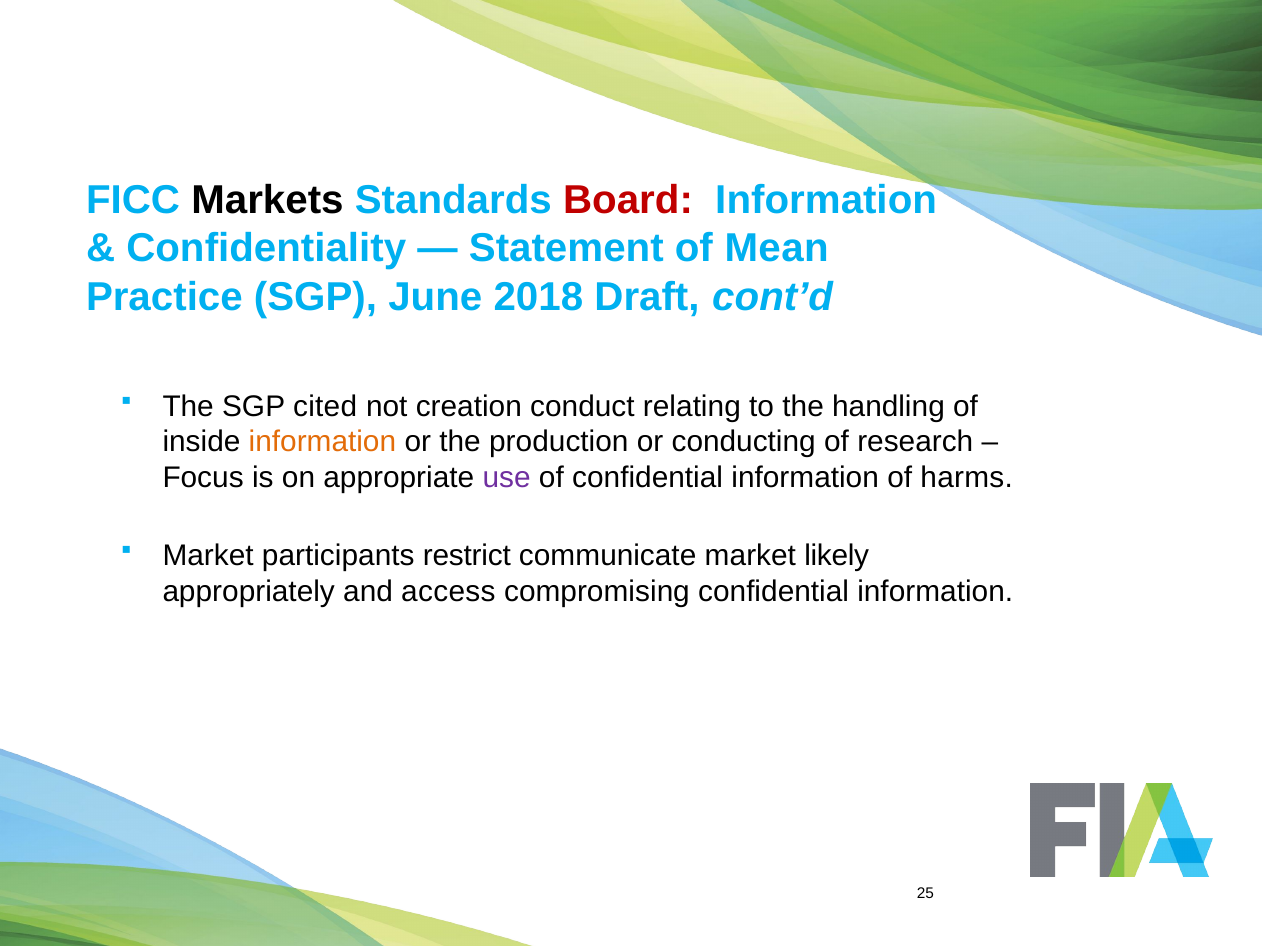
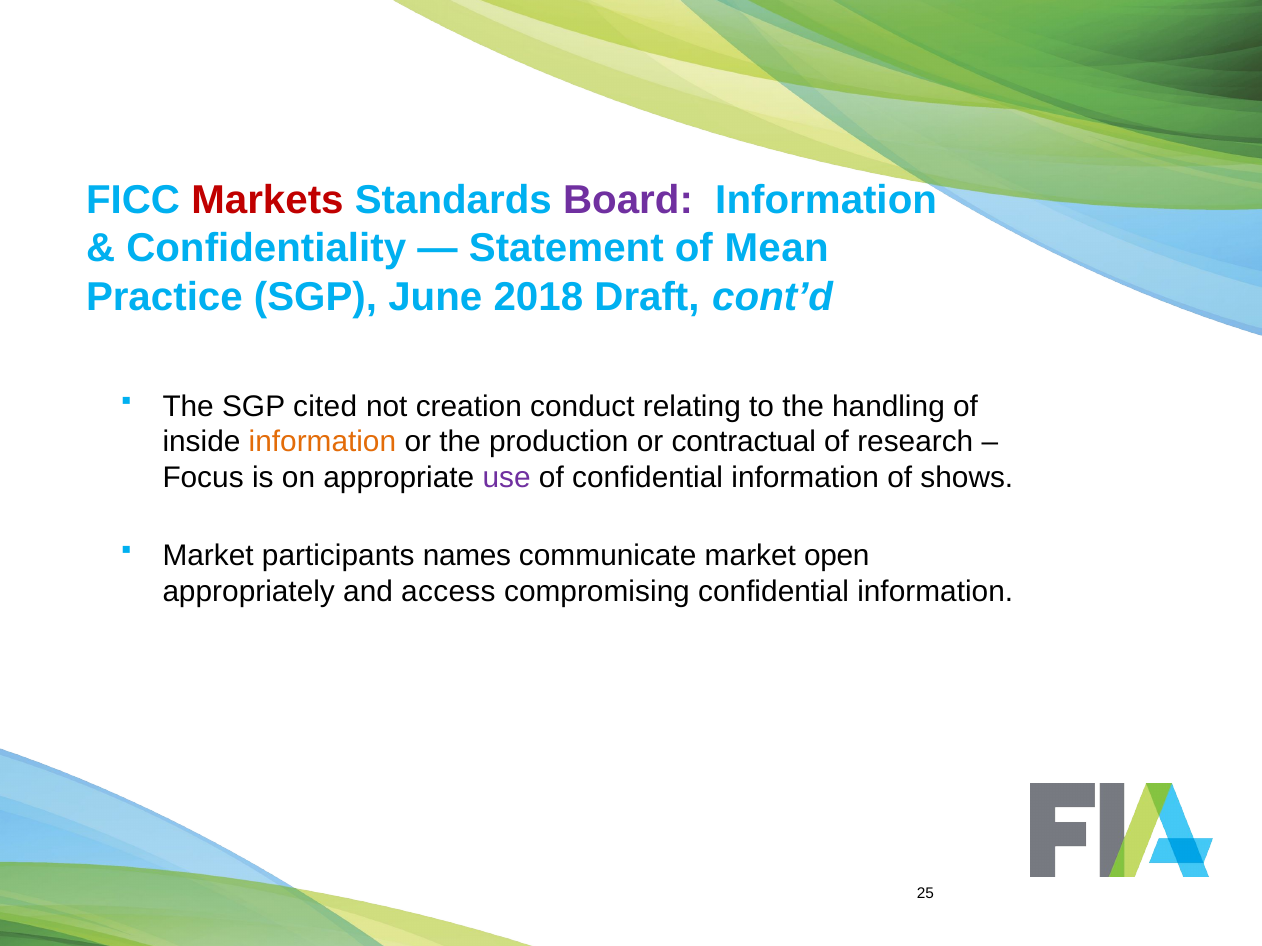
Markets colour: black -> red (267, 200)
Board colour: red -> purple (628, 200)
conducting: conducting -> contractual (744, 442)
harms: harms -> shows (967, 478)
restrict: restrict -> names (467, 556)
likely: likely -> open (837, 556)
